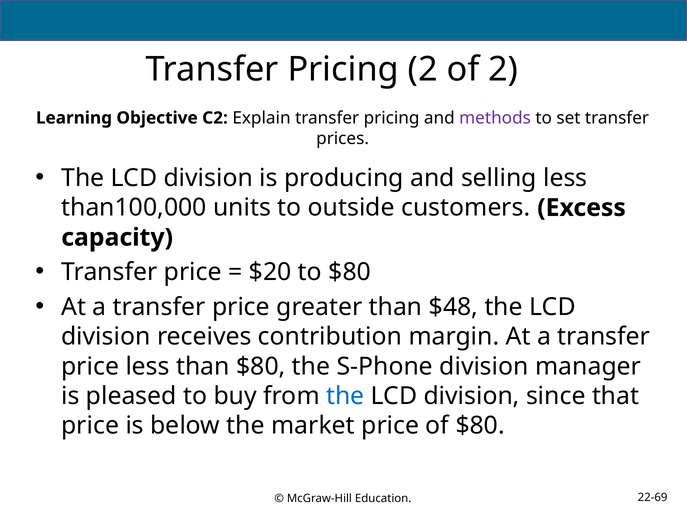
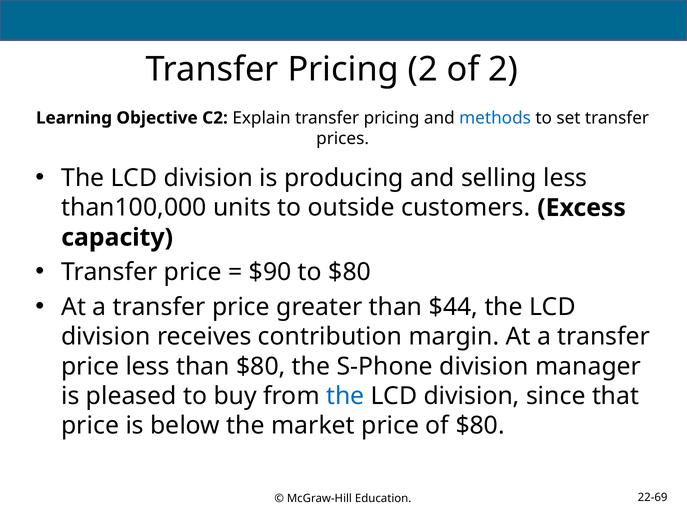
methods colour: purple -> blue (495, 118)
$20: $20 -> $90 (270, 272)
$48: $48 -> $44 (453, 307)
